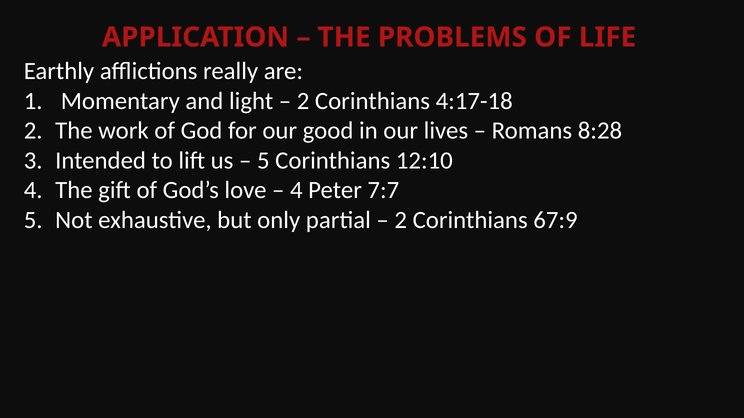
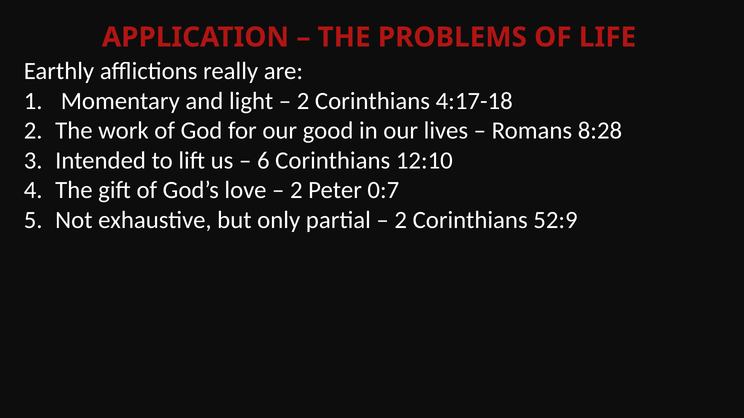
5: 5 -> 6 (263, 161)
4: 4 -> 2 (296, 190)
7:7: 7:7 -> 0:7 (383, 190)
67:9: 67:9 -> 52:9 (555, 220)
